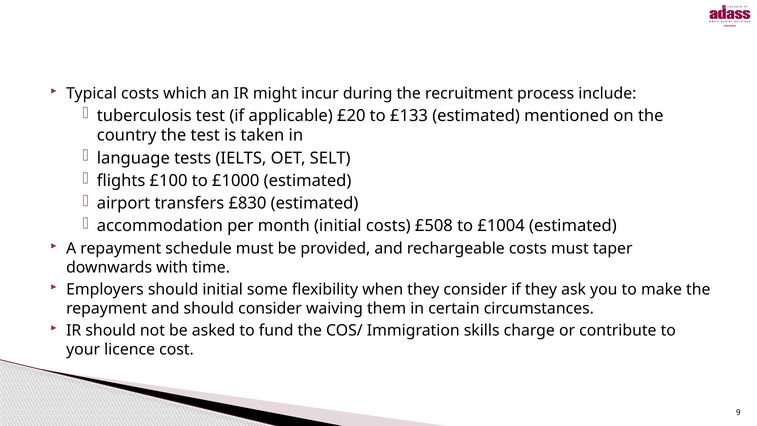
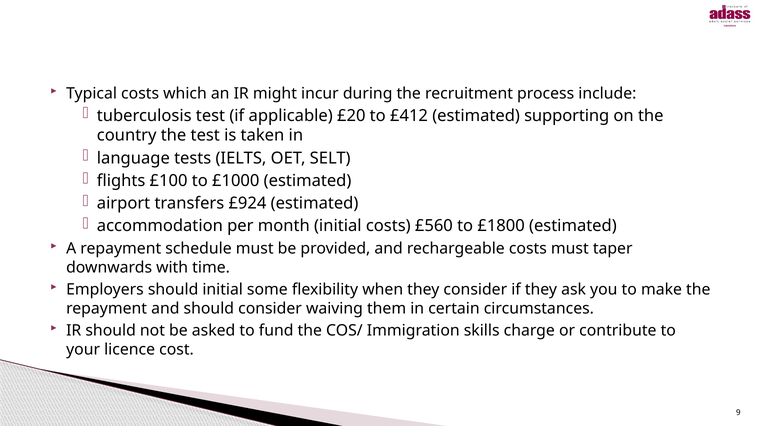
£133: £133 -> £412 (409, 116)
mentioned: mentioned -> supporting (567, 116)
£830: £830 -> £924 (247, 203)
£508: £508 -> £560 (434, 226)
£1004: £1004 -> £1800 (501, 226)
